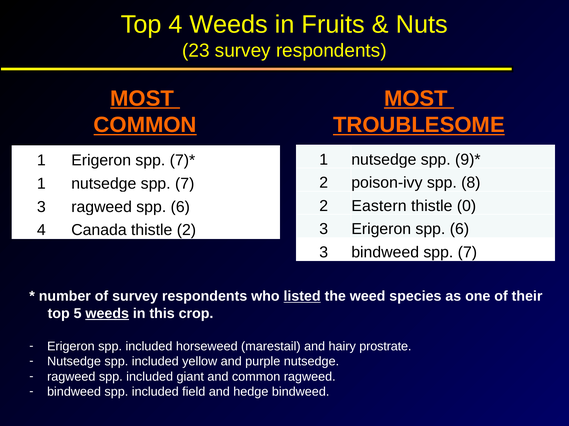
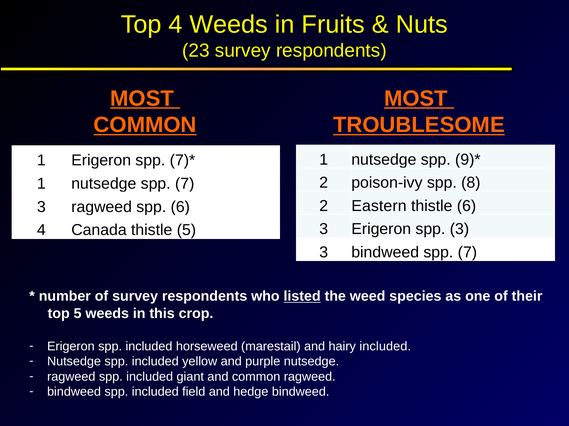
thistle 0: 0 -> 6 (467, 206)
Erigeron spp 6: 6 -> 3 (459, 229)
thistle 2: 2 -> 5 (186, 230)
weeds underline: present -> none (107, 314)
hairy prostrate: prostrate -> included (385, 347)
